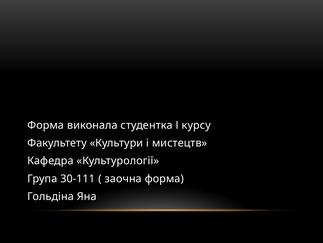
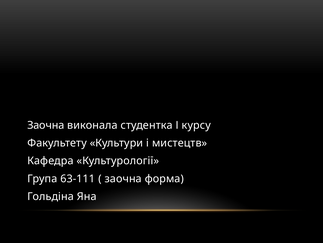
Форма: Форма -> Заочна (46, 125)
30-111: 30-111 -> 63-111 (78, 178)
